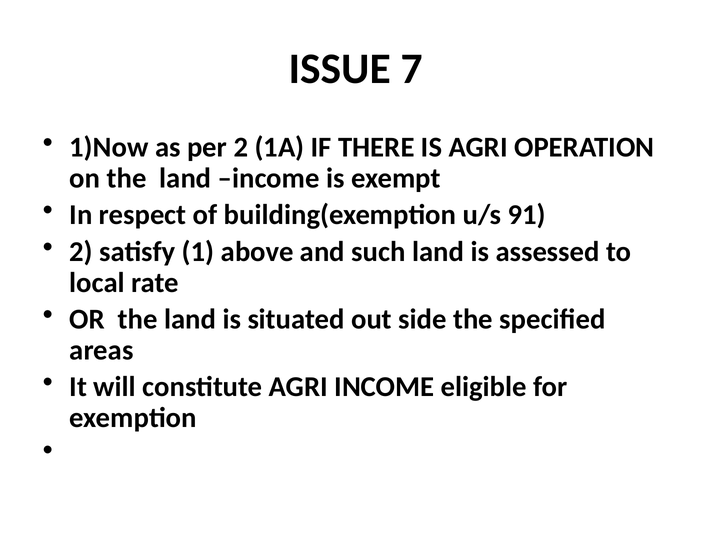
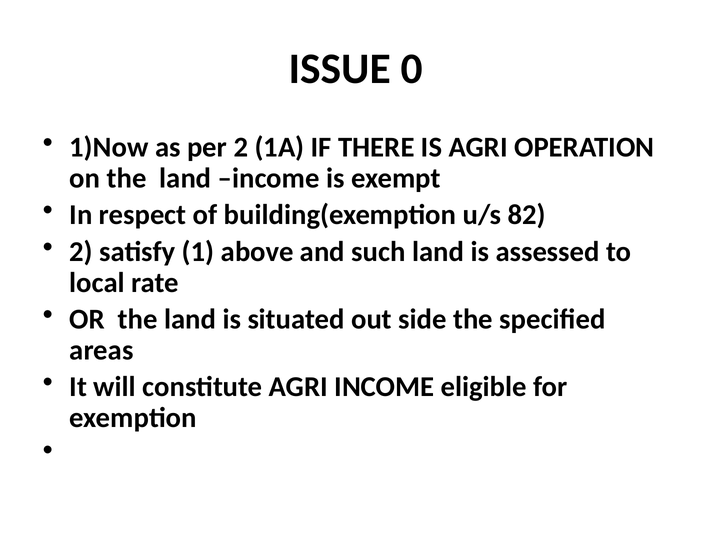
7: 7 -> 0 (412, 69)
91: 91 -> 82 (527, 215)
